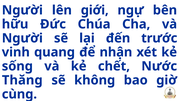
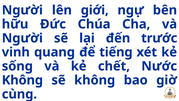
nhận: nhận -> tiếng (116, 52)
Thăng: Thăng -> Không (22, 80)
